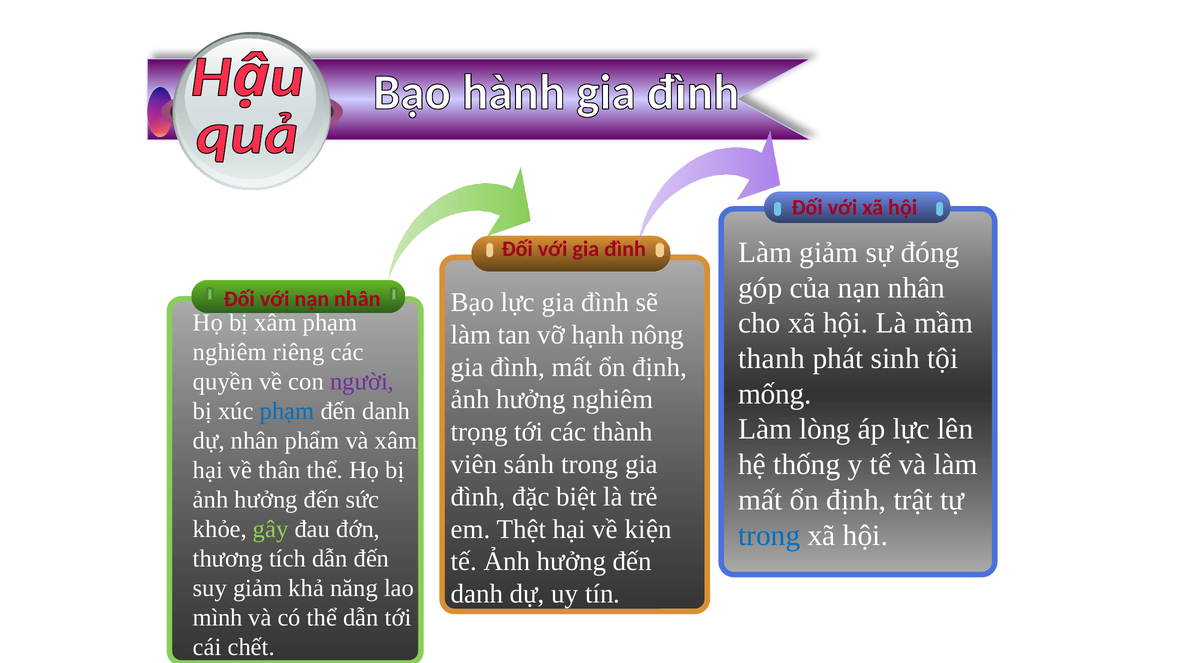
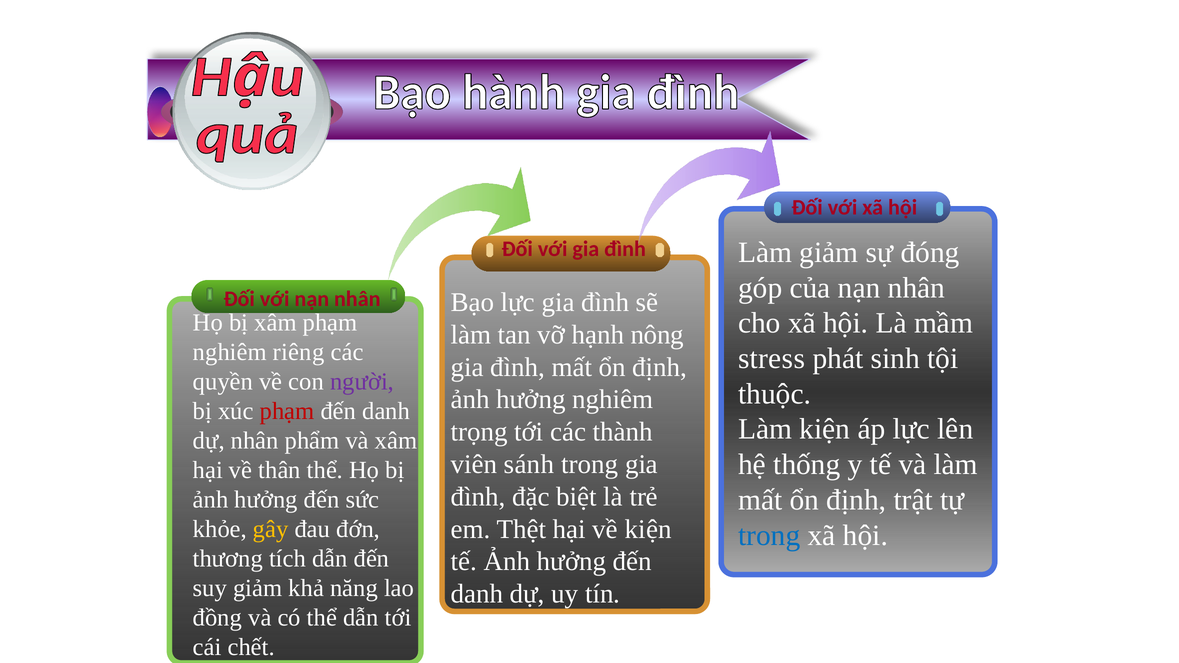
thanh: thanh -> stress (772, 359)
mống: mống -> thuộc (775, 394)
phạm colour: blue -> red (287, 411)
Làm lòng: lòng -> kiện (825, 429)
gây colour: light green -> yellow (271, 529)
mình: mình -> đồng (217, 618)
